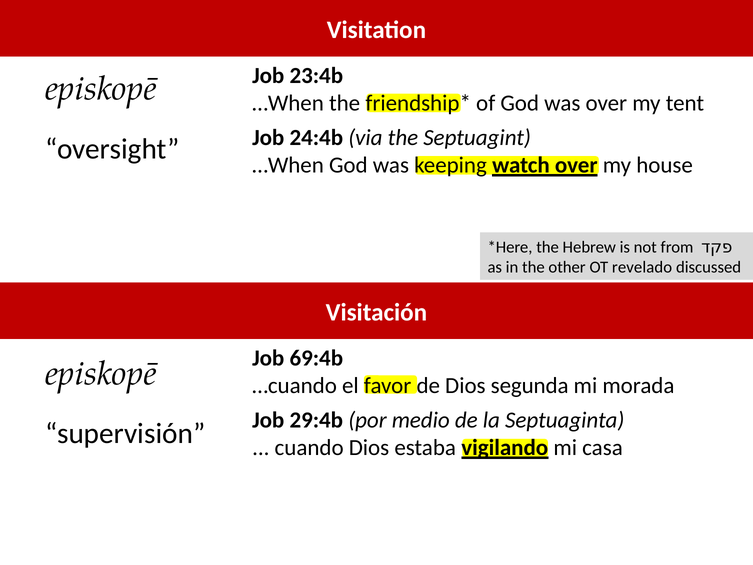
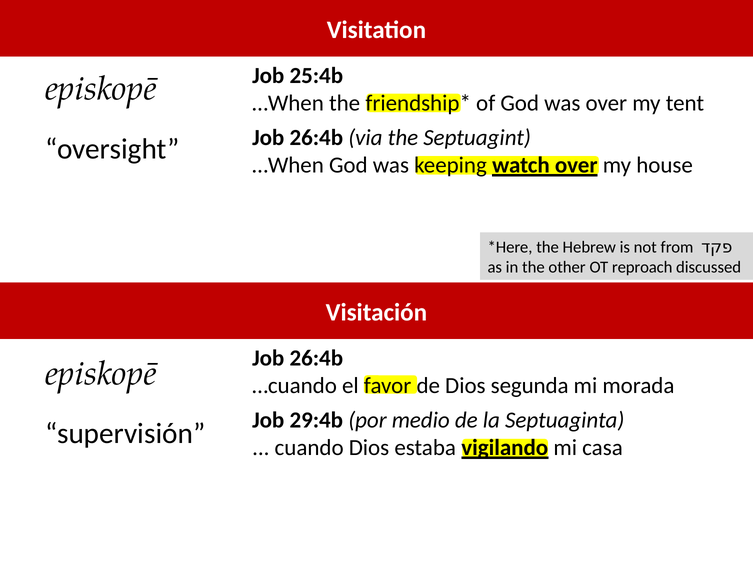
23:4b: 23:4b -> 25:4b (316, 76)
24:4b: 24:4b -> 26:4b (316, 138)
revelado: revelado -> reproach (642, 267)
69:4b: 69:4b -> 26:4b (316, 358)
